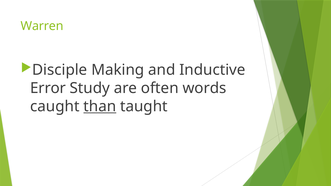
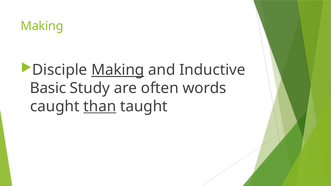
Warren: Warren -> Making (42, 26)
Making underline: none -> present (118, 70)
Error: Error -> Basic (48, 88)
